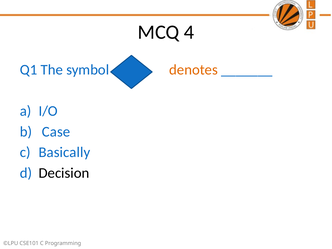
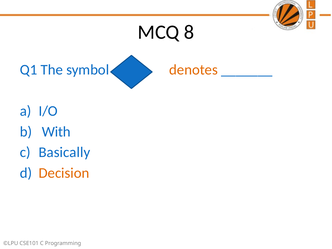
4: 4 -> 8 (189, 32)
Case: Case -> With (56, 132)
Decision colour: black -> orange (64, 173)
